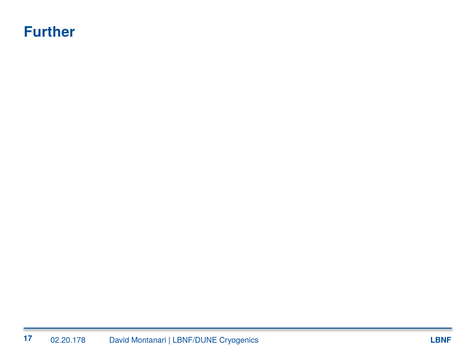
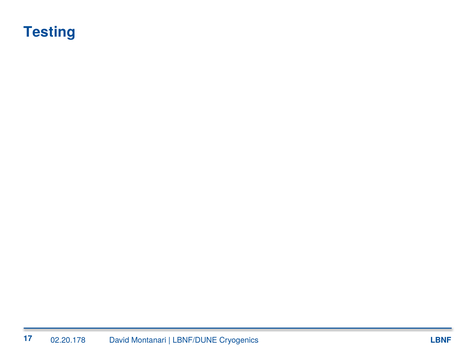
Further: Further -> Testing (50, 32)
